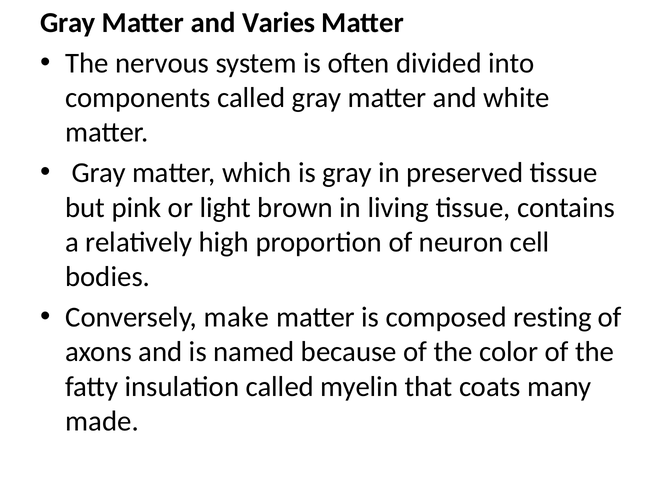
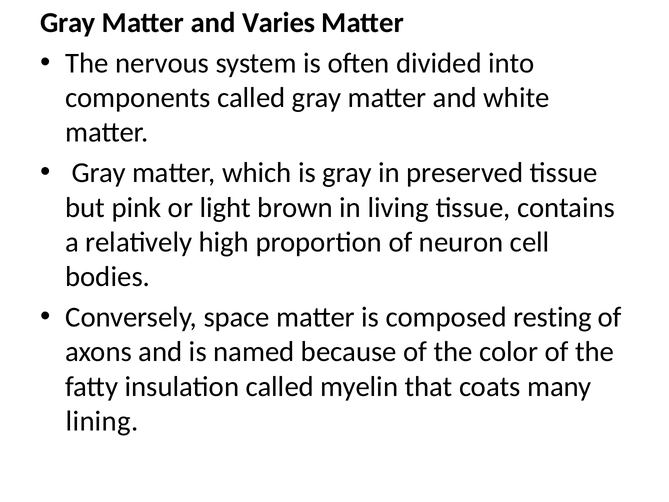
make: make -> space (237, 317)
made: made -> lining (102, 421)
